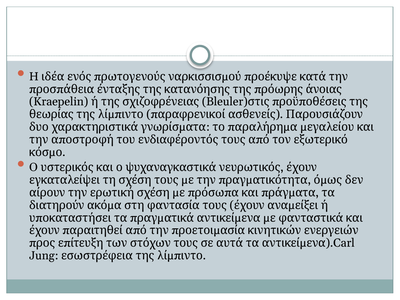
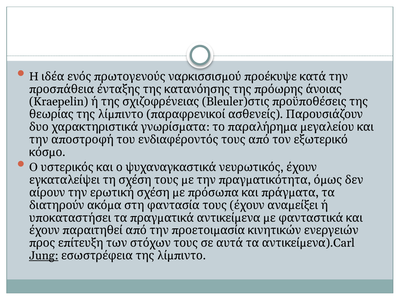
Jung underline: none -> present (44, 256)
